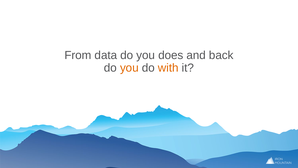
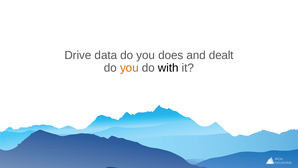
From: From -> Drive (78, 55)
back: back -> dealt (221, 55)
with colour: orange -> black (168, 68)
